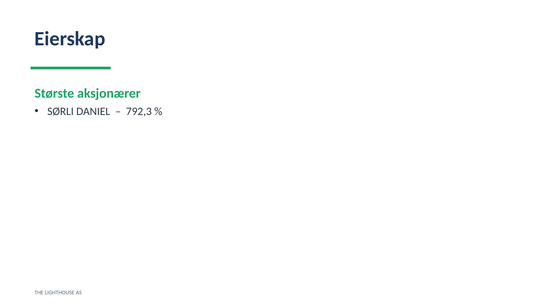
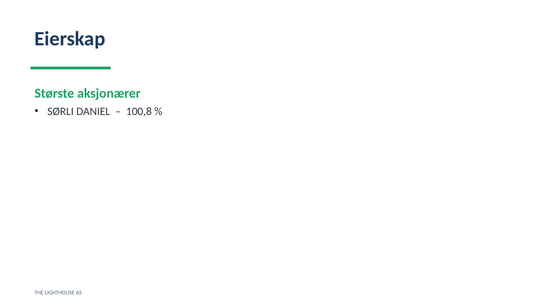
792,3: 792,3 -> 100,8 (139, 112)
